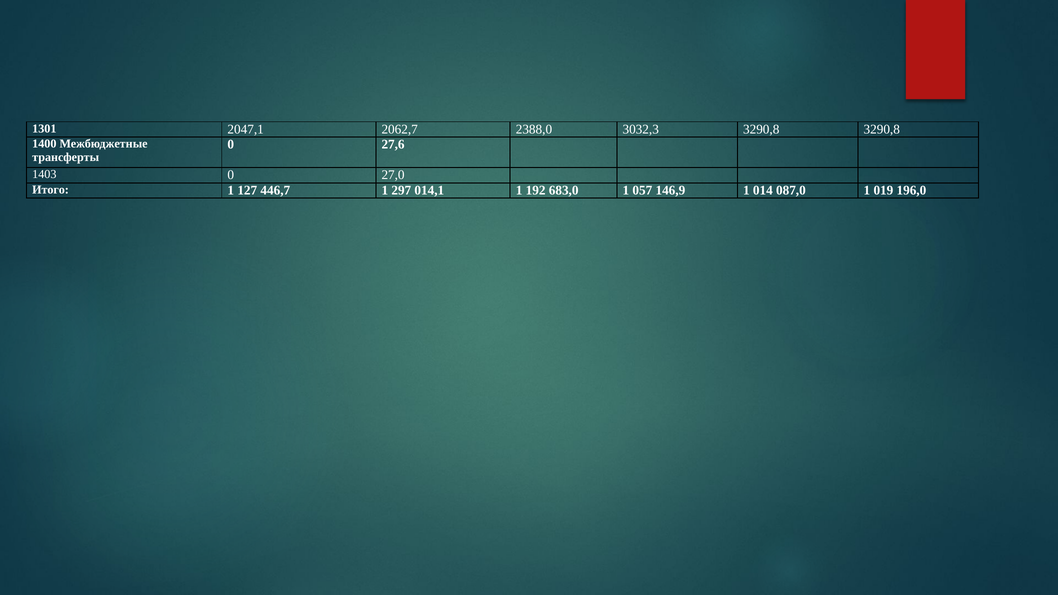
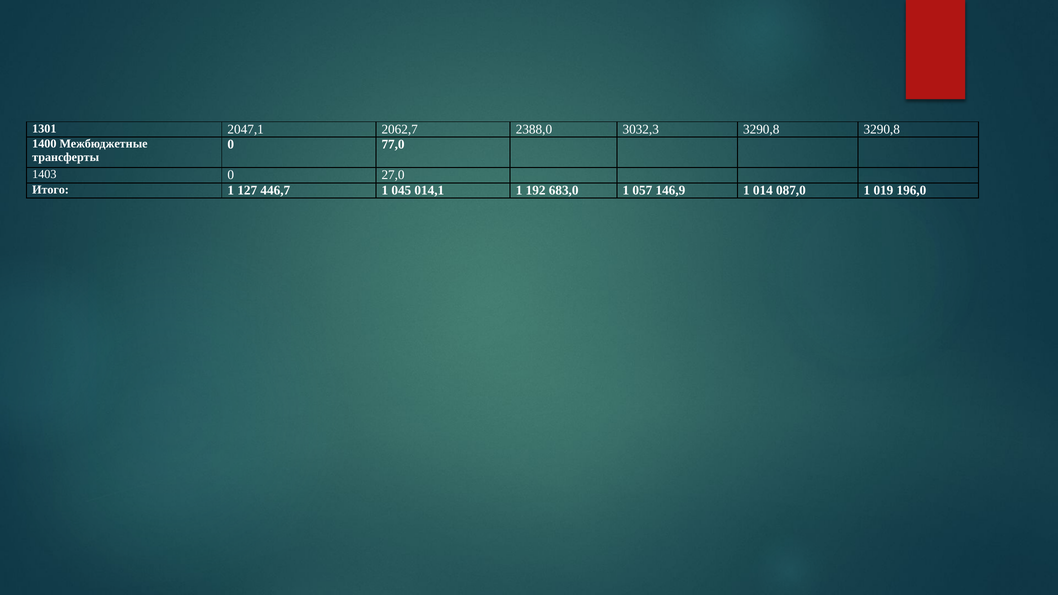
27,6: 27,6 -> 77,0 (393, 144)
297: 297 -> 045 (401, 190)
